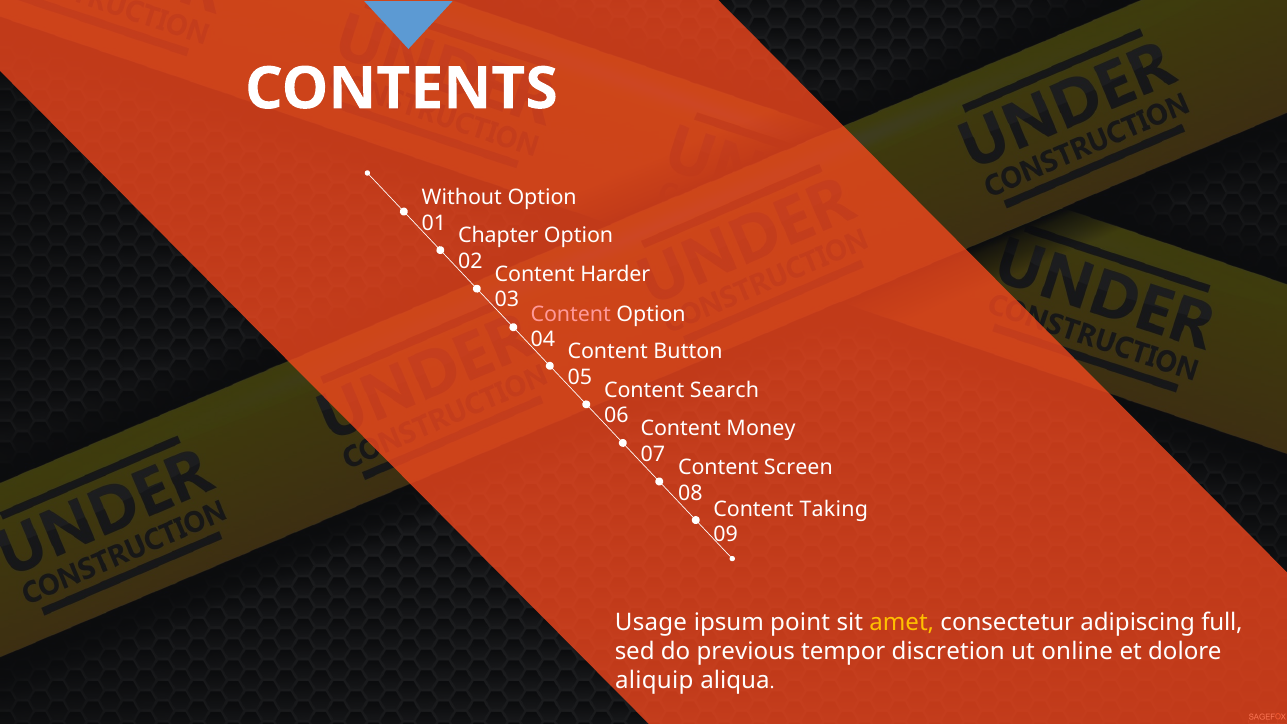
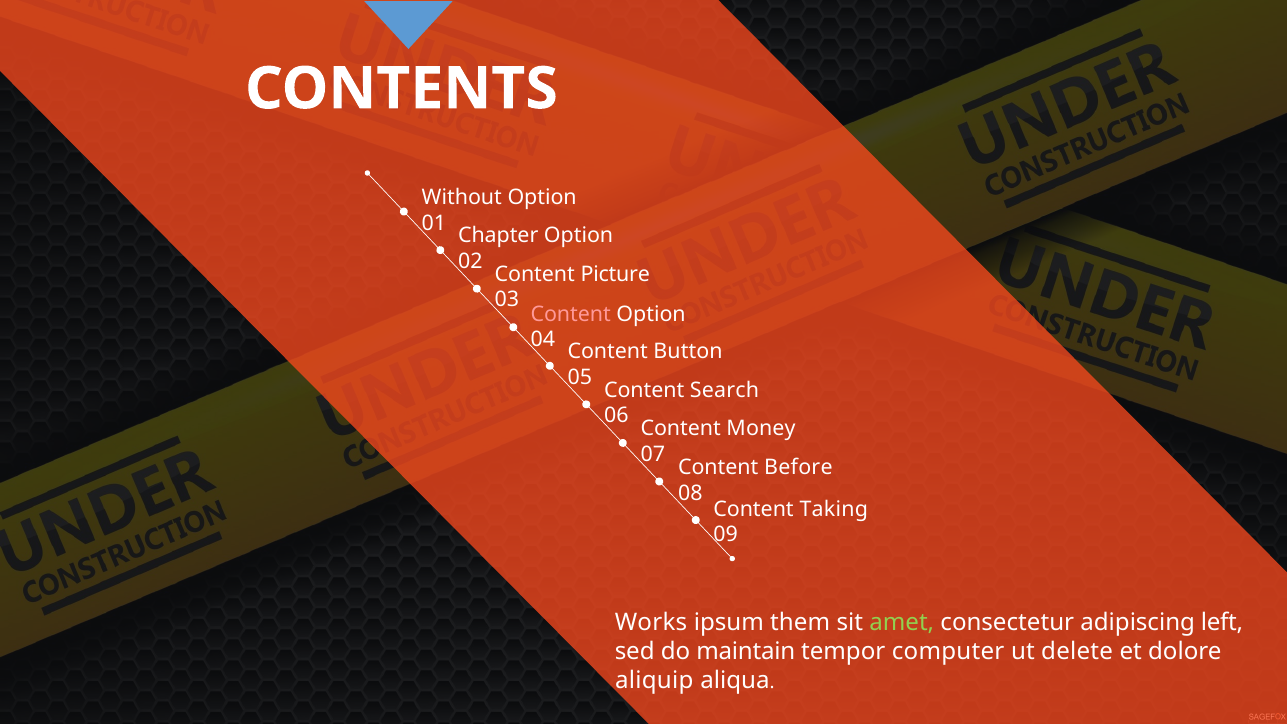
Harder: Harder -> Picture (615, 274)
Screen: Screen -> Before (798, 467)
Usage: Usage -> Works (651, 623)
point: point -> them (800, 623)
amet colour: yellow -> light green (902, 623)
full: full -> left (1222, 623)
previous: previous -> maintain (746, 652)
discretion: discretion -> computer (948, 652)
online: online -> delete (1077, 652)
